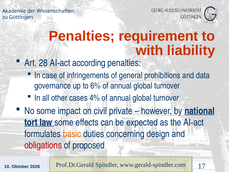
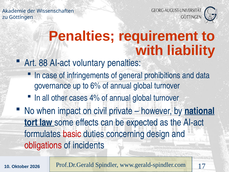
28: 28 -> 88 (43, 63)
according: according -> voluntary (89, 63)
No some: some -> when (46, 111)
basic colour: orange -> red (72, 134)
proposed: proposed -> incidents (89, 145)
